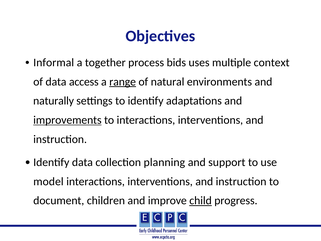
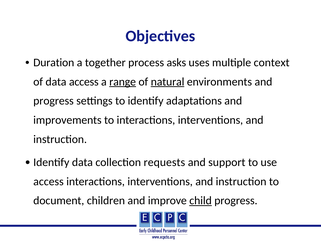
Informal: Informal -> Duration (54, 62)
bids: bids -> asks (176, 62)
natural underline: none -> present (168, 82)
naturally: naturally -> progress (54, 101)
improvements underline: present -> none (67, 120)
planning: planning -> requests (164, 162)
model: model -> access (48, 181)
